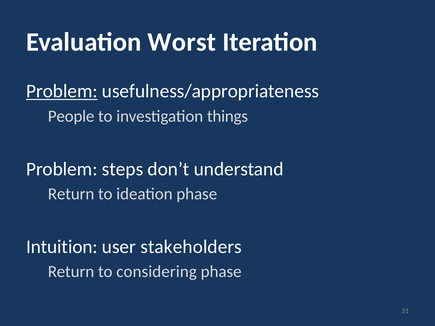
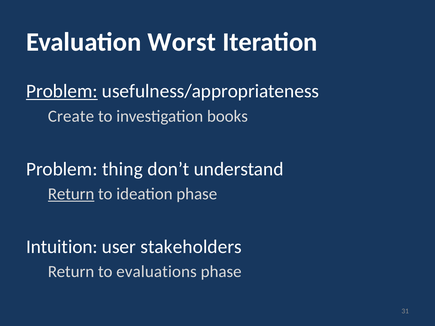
People: People -> Create (71, 116)
things: things -> books (227, 116)
steps: steps -> thing (123, 169)
Return underline: none -> present (71, 194)
considering: considering -> evaluations (157, 272)
